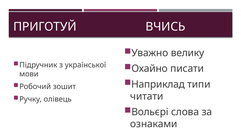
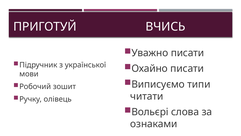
Уважно велику: велику -> писати (188, 53)
Наприклад: Наприклад -> Виписуємо (158, 84)
